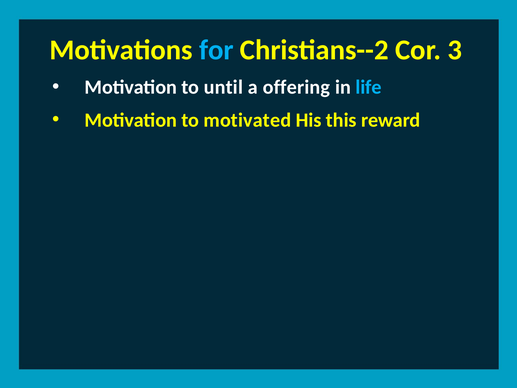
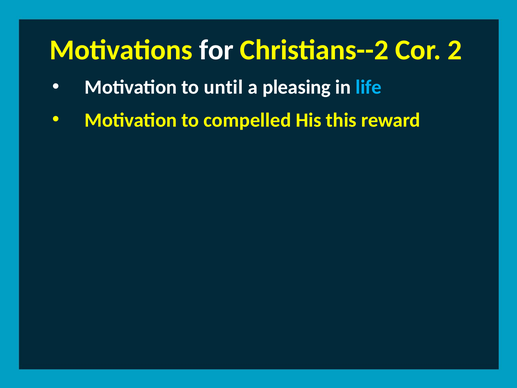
for colour: light blue -> white (216, 50)
3: 3 -> 2 (455, 50)
offering: offering -> pleasing (297, 87)
motivated: motivated -> compelled (247, 120)
